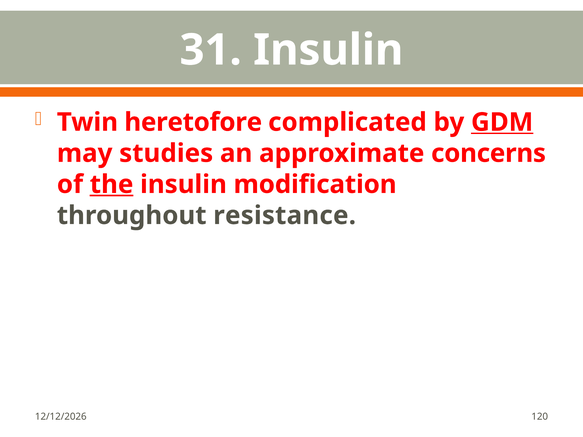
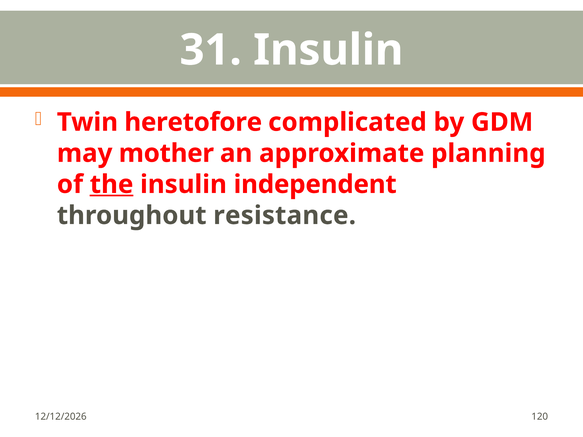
GDM underline: present -> none (502, 122)
studies: studies -> mother (166, 153)
concerns: concerns -> planning (488, 153)
modification: modification -> independent (315, 185)
